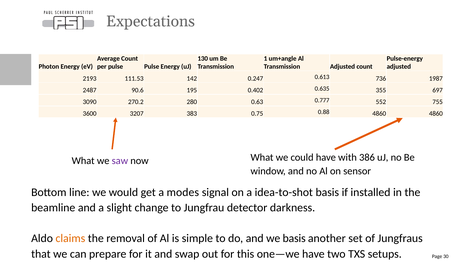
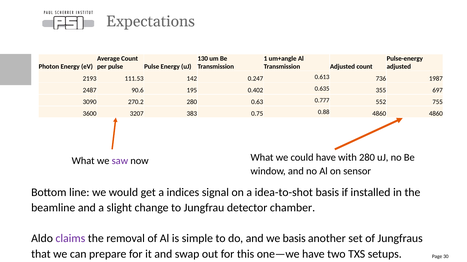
with 386: 386 -> 280 (367, 158)
modes: modes -> indices (183, 193)
darkness: darkness -> chamber (293, 208)
claims colour: orange -> purple (70, 239)
